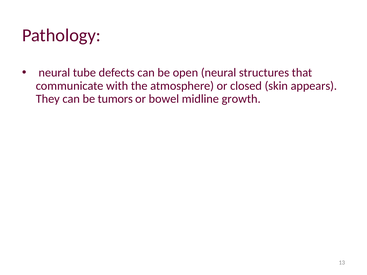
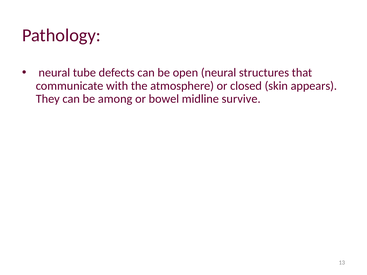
tumors: tumors -> among (115, 99)
growth: growth -> survive (241, 99)
